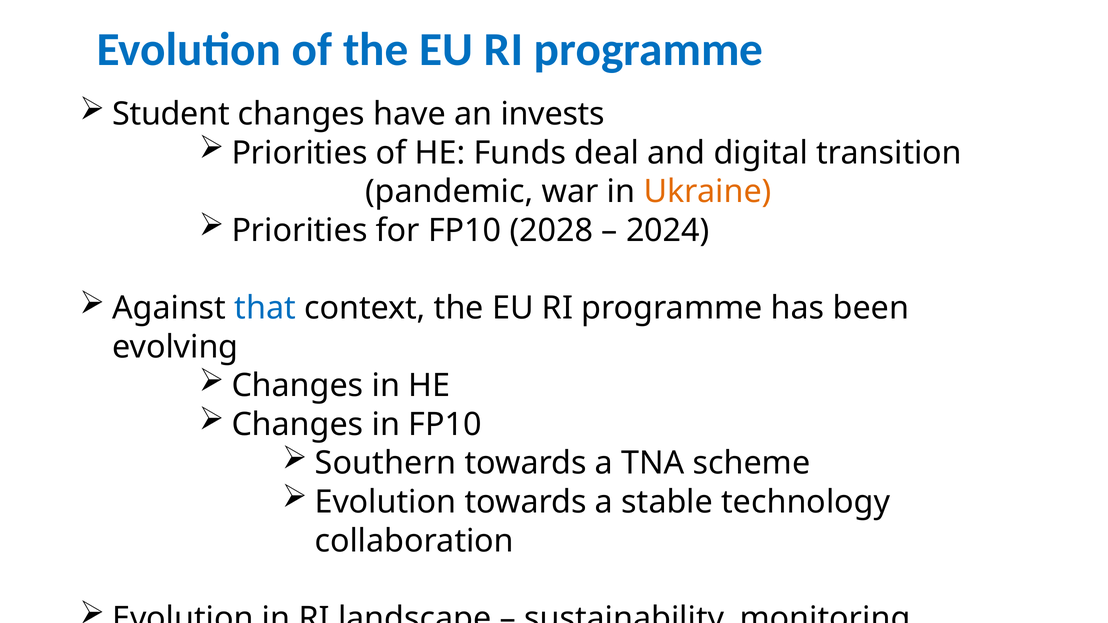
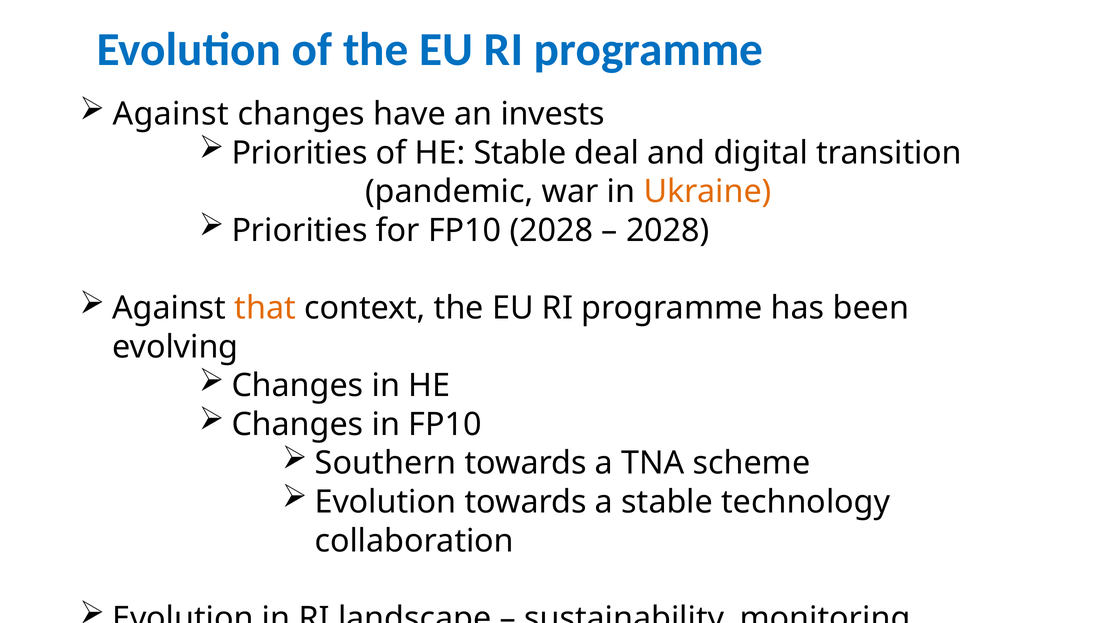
Student: Student -> Against (171, 114)
HE Funds: Funds -> Stable (520, 153)
2024: 2024 -> 2028 (668, 231)
that colour: blue -> orange (265, 308)
